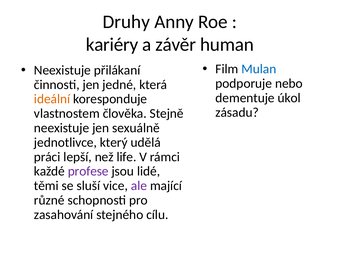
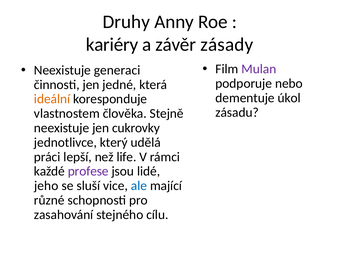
human: human -> zásady (227, 45)
Mulan colour: blue -> purple (259, 69)
přilákaní: přilákaní -> generaci (117, 70)
sexuálně: sexuálně -> cukrovky (136, 128)
těmi: těmi -> jeho (46, 186)
ale colour: purple -> blue (139, 186)
